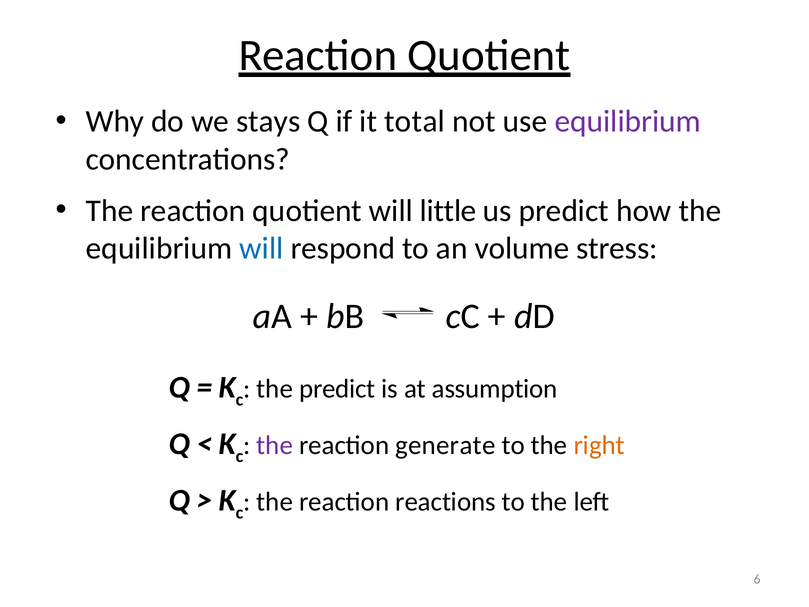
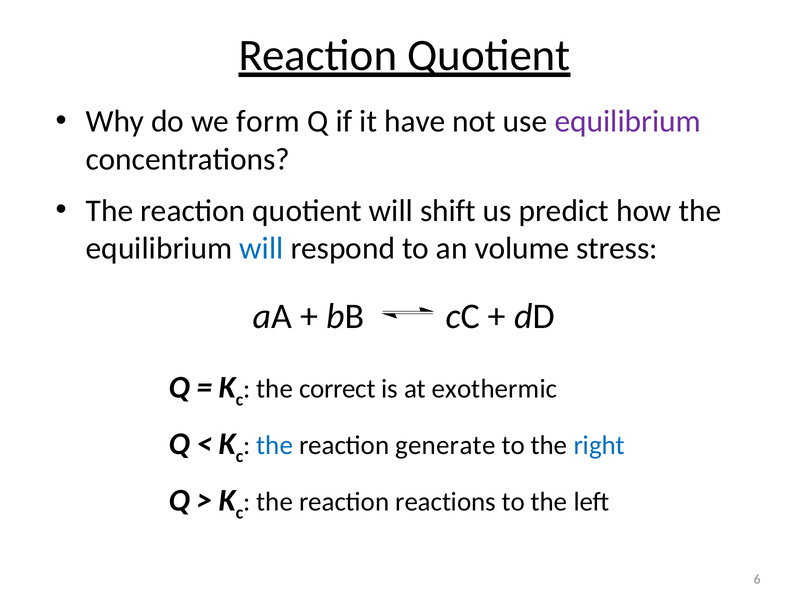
stays: stays -> form (268, 122)
total: total -> have (415, 122)
little: little -> shift (448, 211)
the predict: predict -> correct (337, 389)
assumption: assumption -> exothermic (495, 389)
the colour: purple -> blue (275, 445)
right colour: orange -> blue (599, 445)
